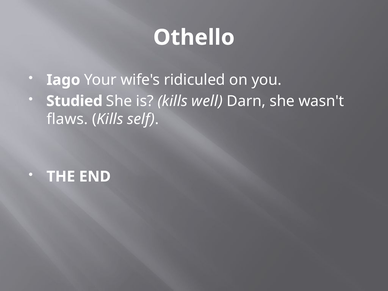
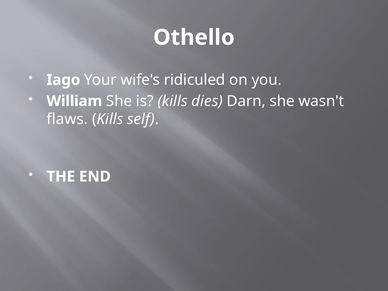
Studied: Studied -> William (74, 101)
well: well -> dies (207, 101)
